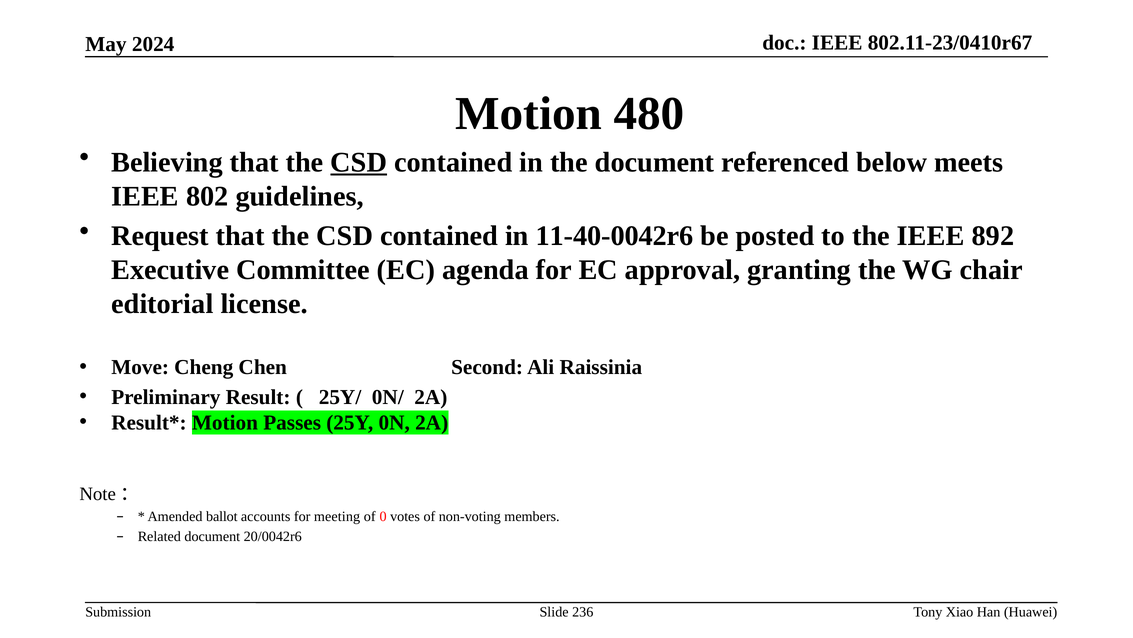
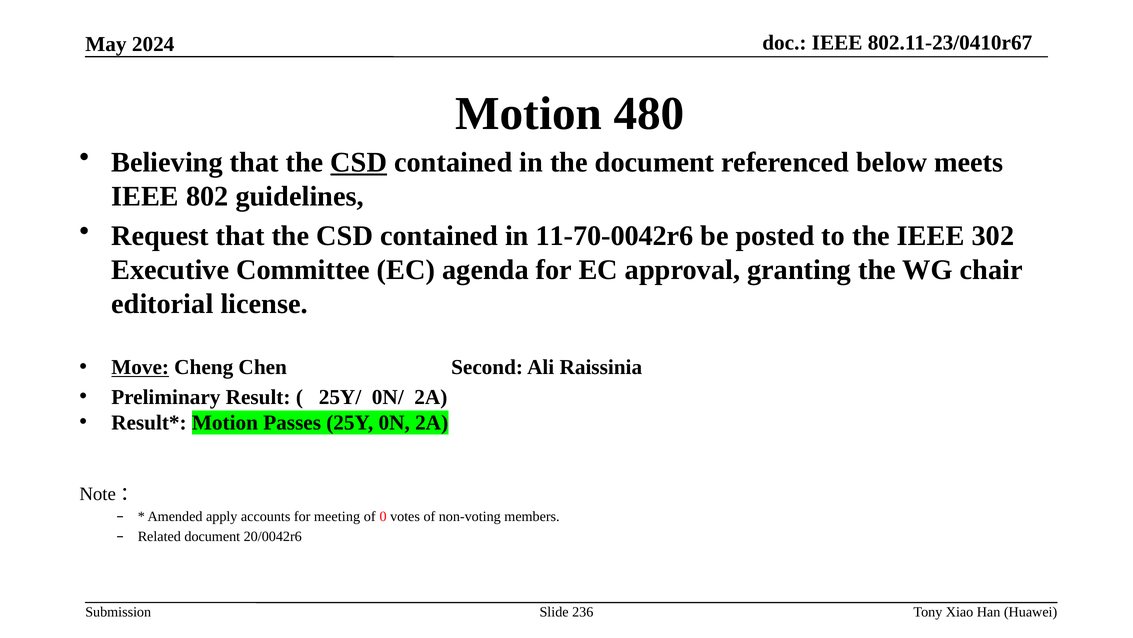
11-40-0042r6: 11-40-0042r6 -> 11-70-0042r6 (615, 236)
892: 892 -> 302 (993, 236)
Move underline: none -> present (140, 367)
ballot: ballot -> apply (222, 516)
